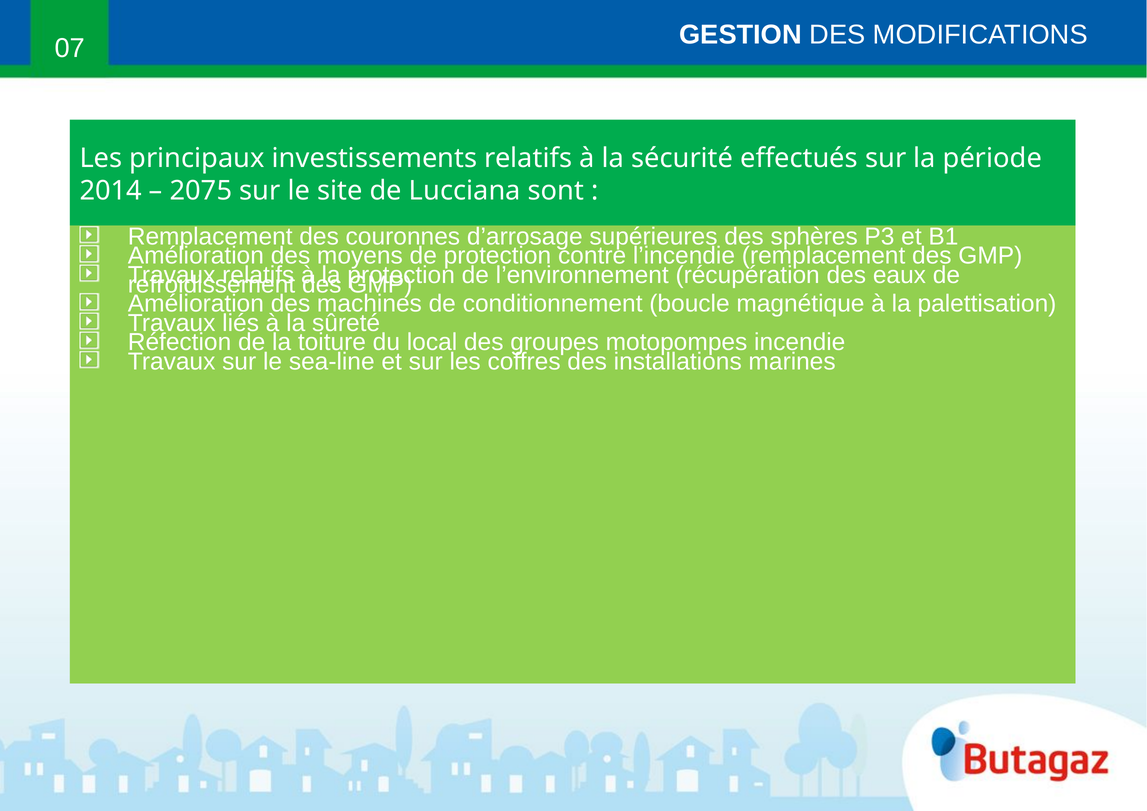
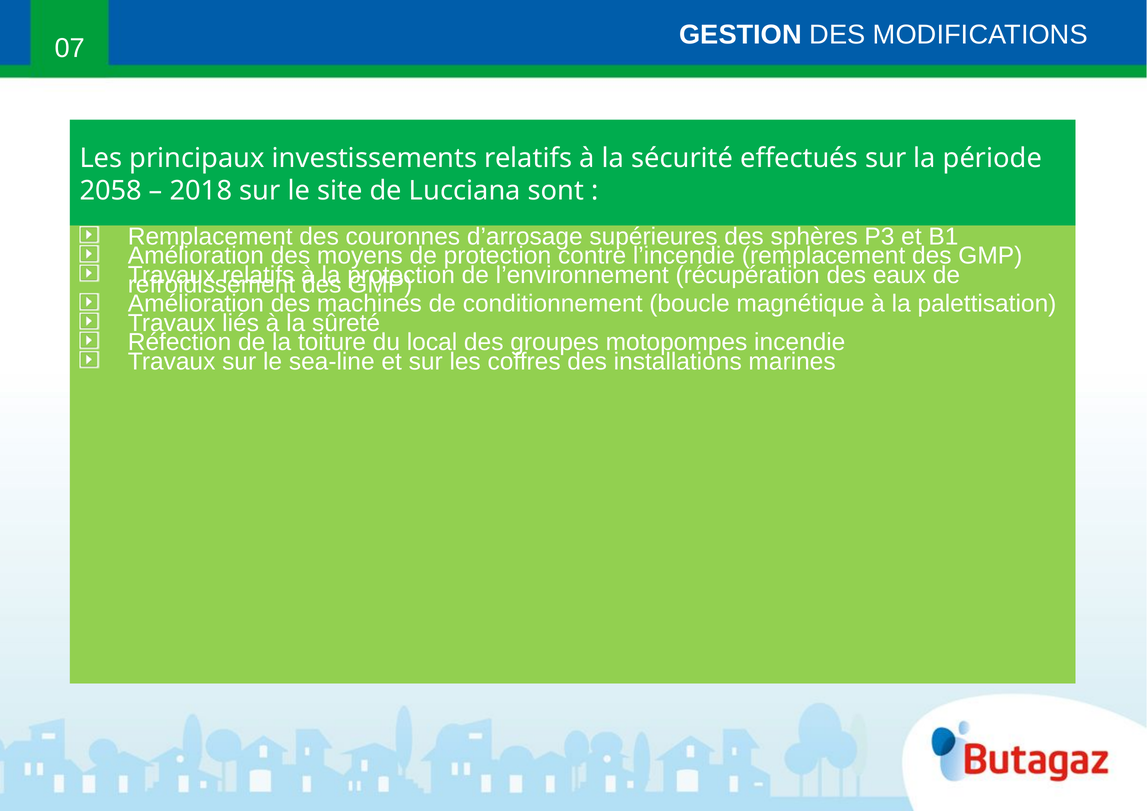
2014: 2014 -> 2058 (111, 191)
2075: 2075 -> 2018 (201, 191)
